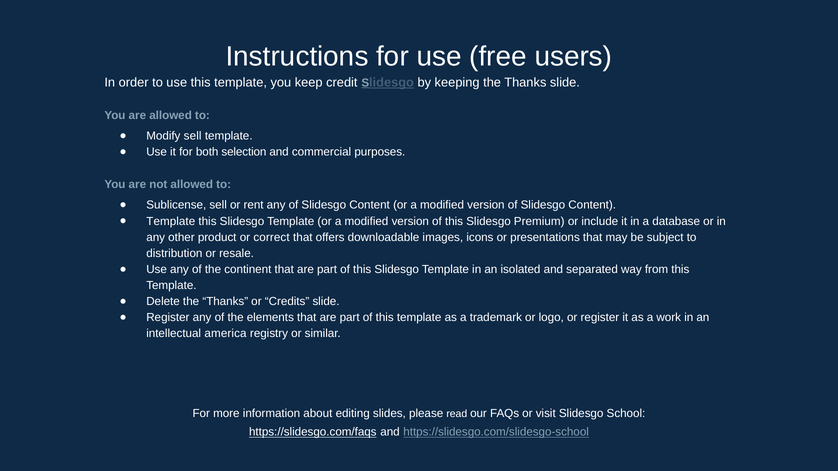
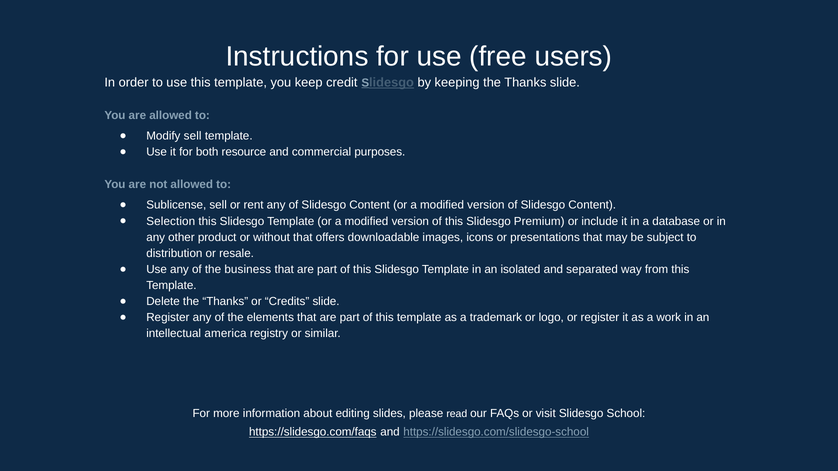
selection: selection -> resource (244, 152)
Template: Template -> Selection (171, 221)
correct: correct -> without (272, 237)
continent: continent -> business (248, 270)
